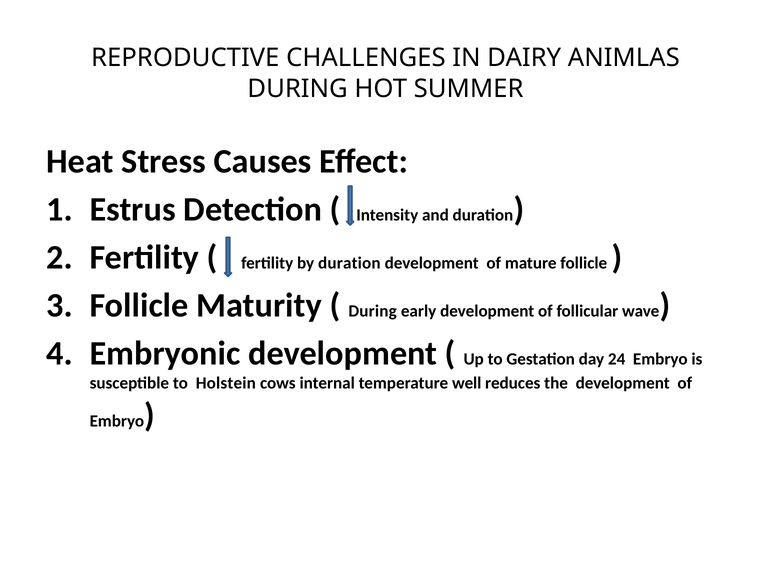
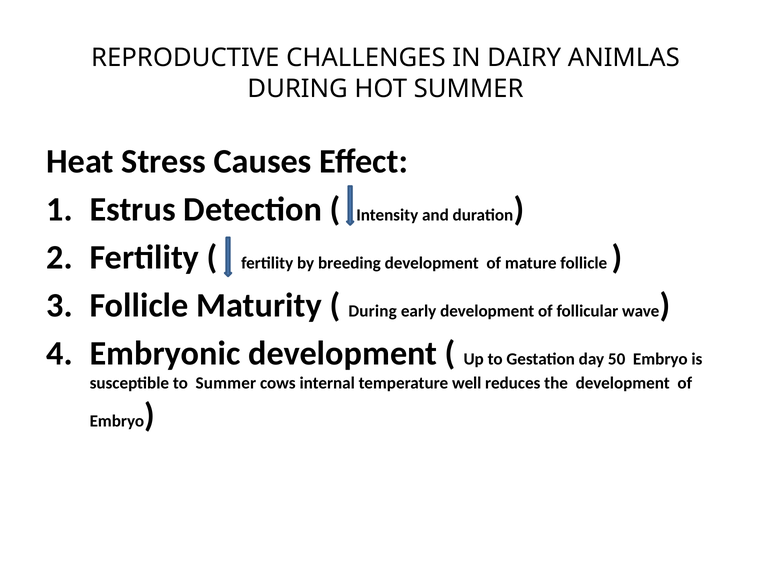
by duration: duration -> breeding (349, 263)
24: 24 -> 50 (617, 359)
to Holstein: Holstein -> Summer (226, 383)
